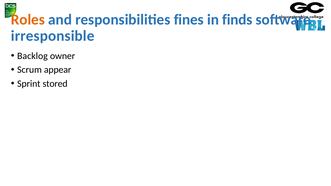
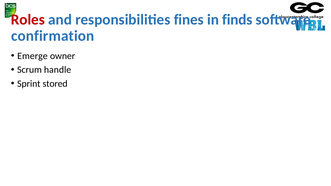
Roles colour: orange -> red (28, 20)
irresponsible: irresponsible -> confirmation (53, 36)
Backlog: Backlog -> Emerge (32, 56)
appear: appear -> handle (58, 70)
